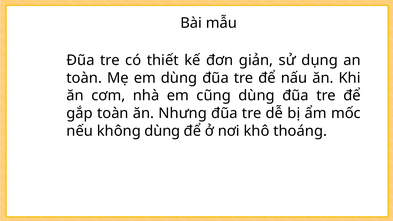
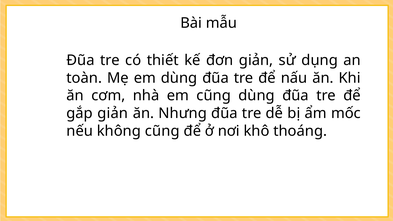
gắp toàn: toàn -> giản (113, 113)
không dùng: dùng -> cũng (162, 131)
